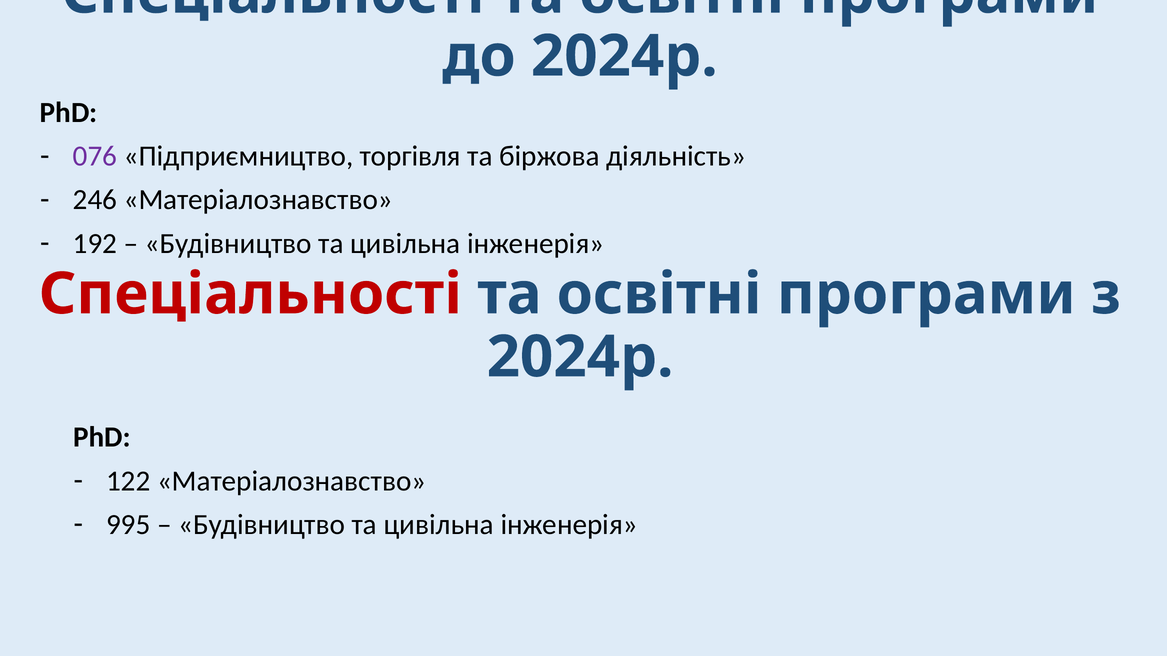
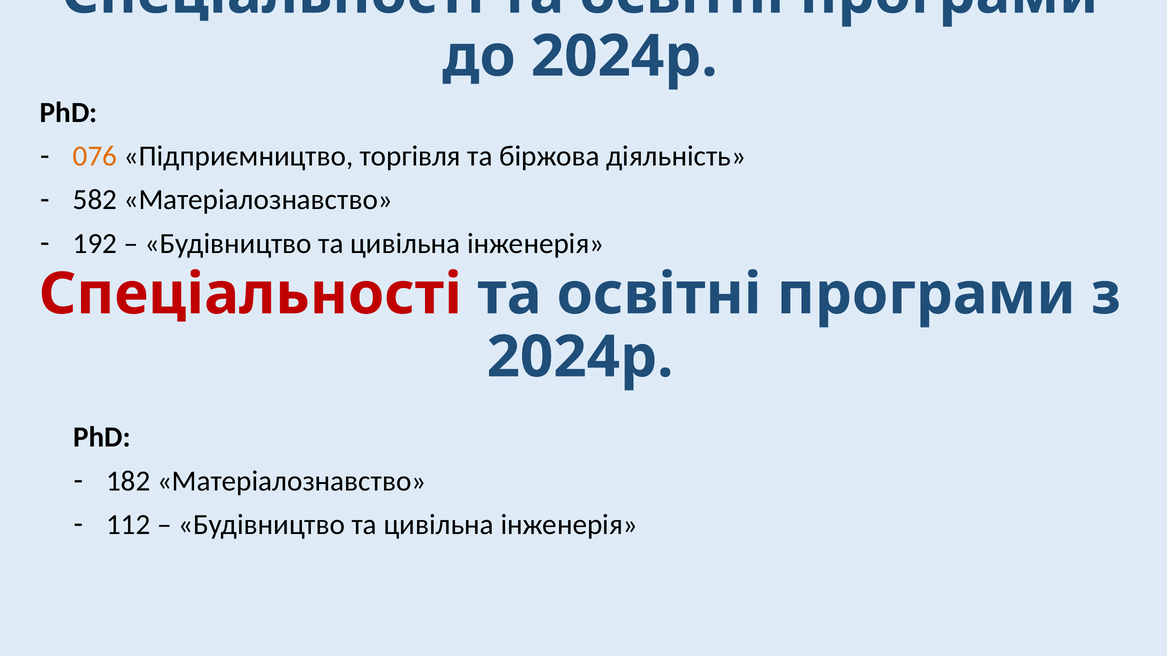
076 colour: purple -> orange (95, 156)
246: 246 -> 582 (95, 200)
122: 122 -> 182 (128, 481)
995: 995 -> 112 (128, 525)
